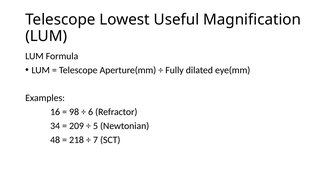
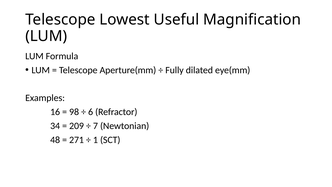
5: 5 -> 7 (96, 126)
218: 218 -> 271 (77, 140)
7: 7 -> 1 (96, 140)
